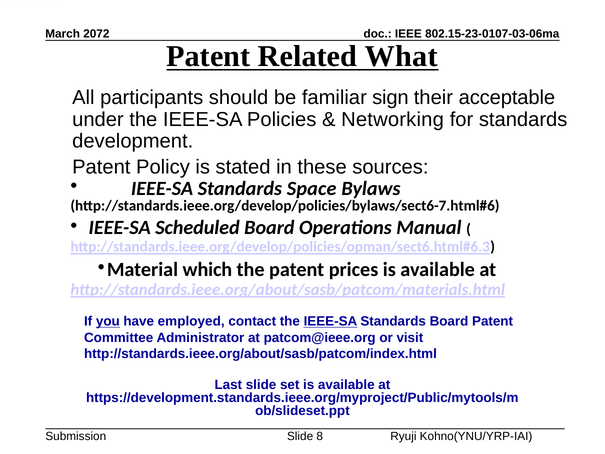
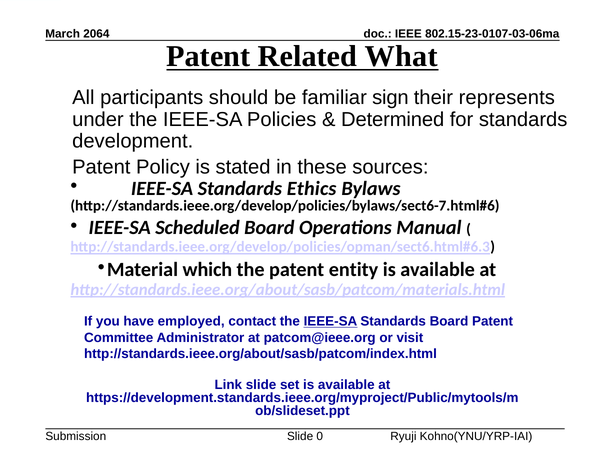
2072: 2072 -> 2064 (96, 34)
acceptable: acceptable -> represents (507, 98)
Networking: Networking -> Determined (393, 119)
Space: Space -> Ethics (312, 188)
prices: prices -> entity (354, 269)
you underline: present -> none (108, 321)
Last: Last -> Link (228, 385)
8: 8 -> 0 (320, 436)
